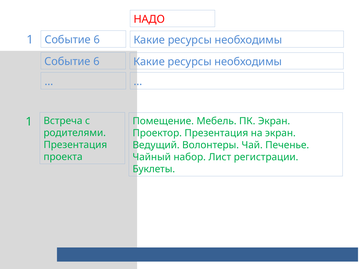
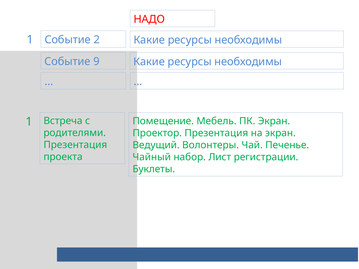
1 Событие 6: 6 -> 2 (97, 40)
6: 6 -> 9 (97, 62)
